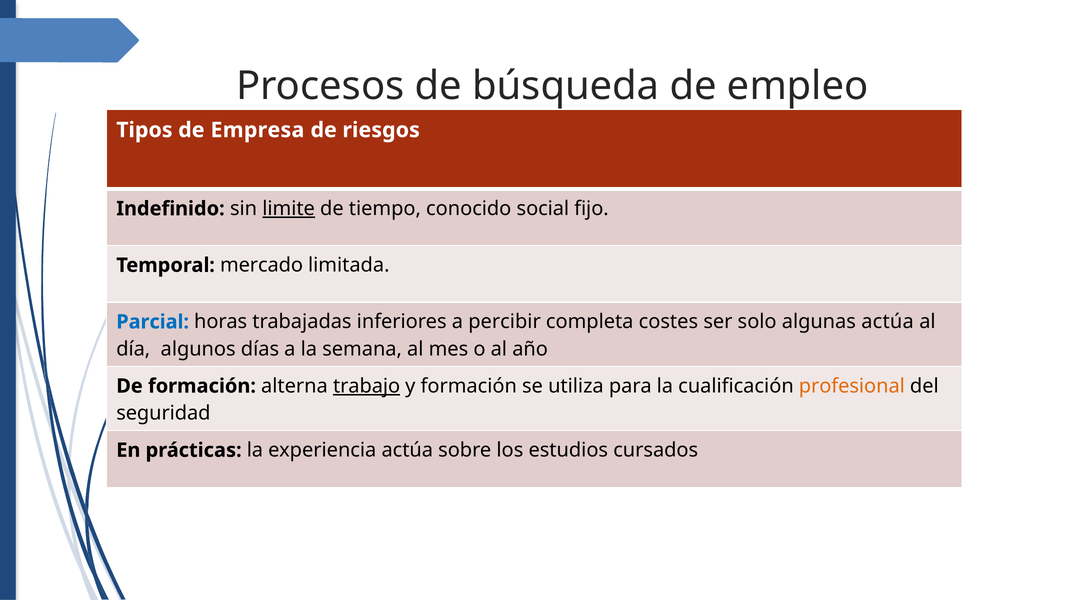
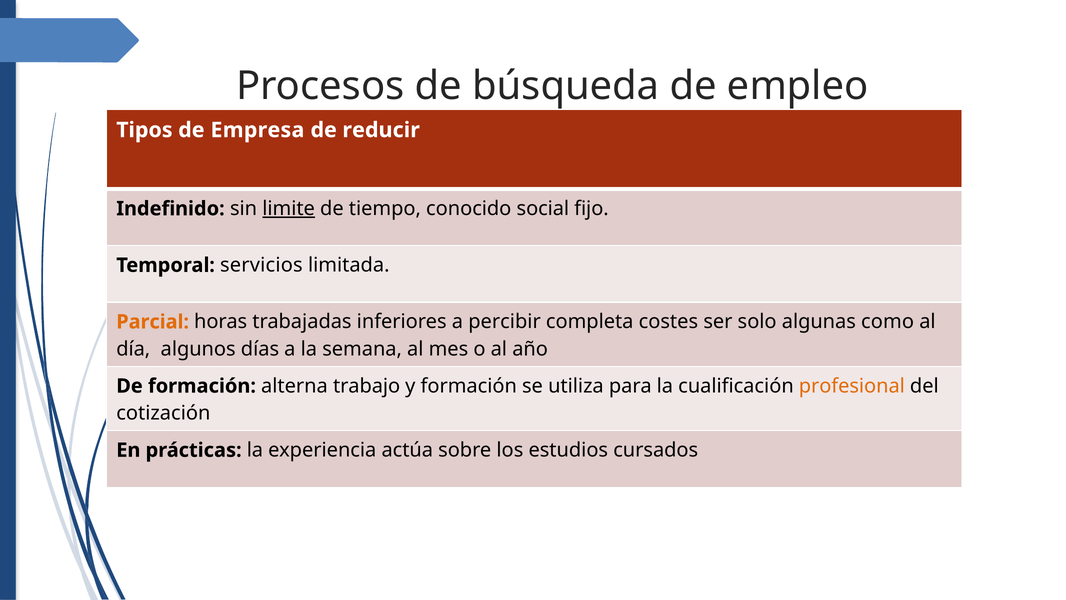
riesgos: riesgos -> reducir (381, 130)
mercado: mercado -> servicios (261, 265)
Parcial colour: blue -> orange (153, 322)
algunas actúa: actúa -> como (888, 322)
trabajo underline: present -> none (367, 386)
seguridad: seguridad -> cotización (163, 413)
